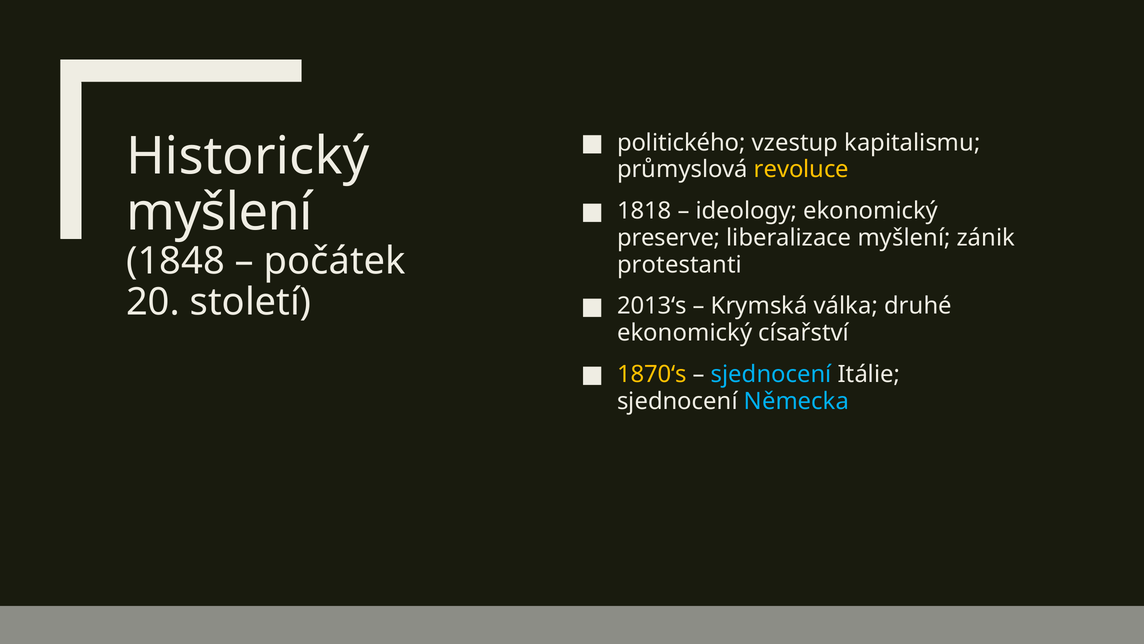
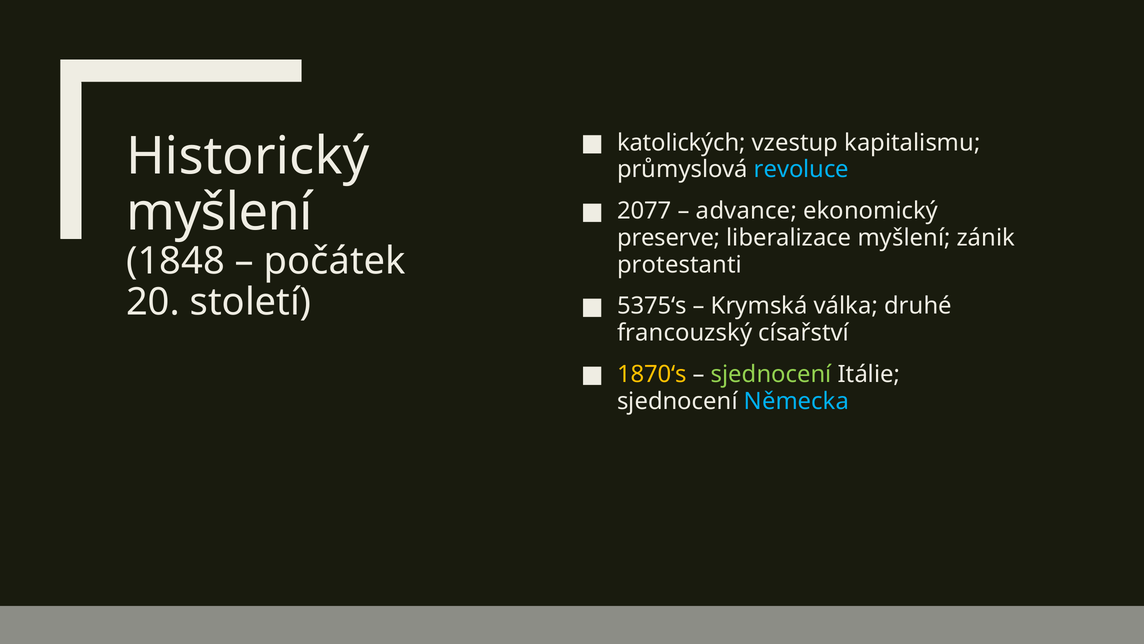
politického: politického -> katolických (681, 143)
revoluce colour: yellow -> light blue (801, 169)
1818: 1818 -> 2077 (644, 211)
ideology: ideology -> advance (746, 211)
2013‘s: 2013‘s -> 5375‘s (652, 306)
ekonomický: ekonomický -> francouzský (685, 333)
sjednocení colour: light blue -> light green (771, 374)
